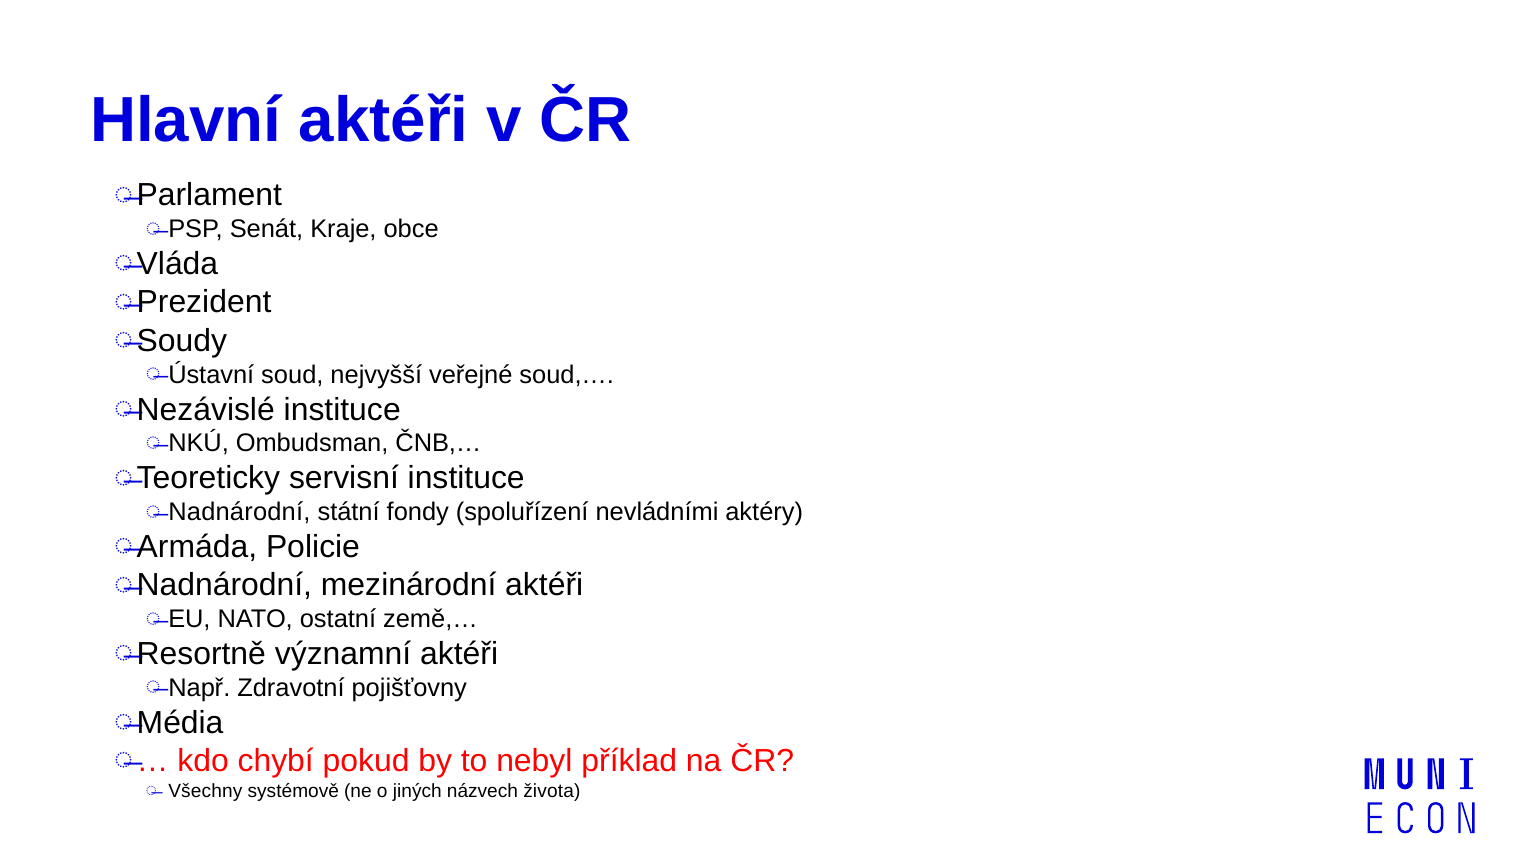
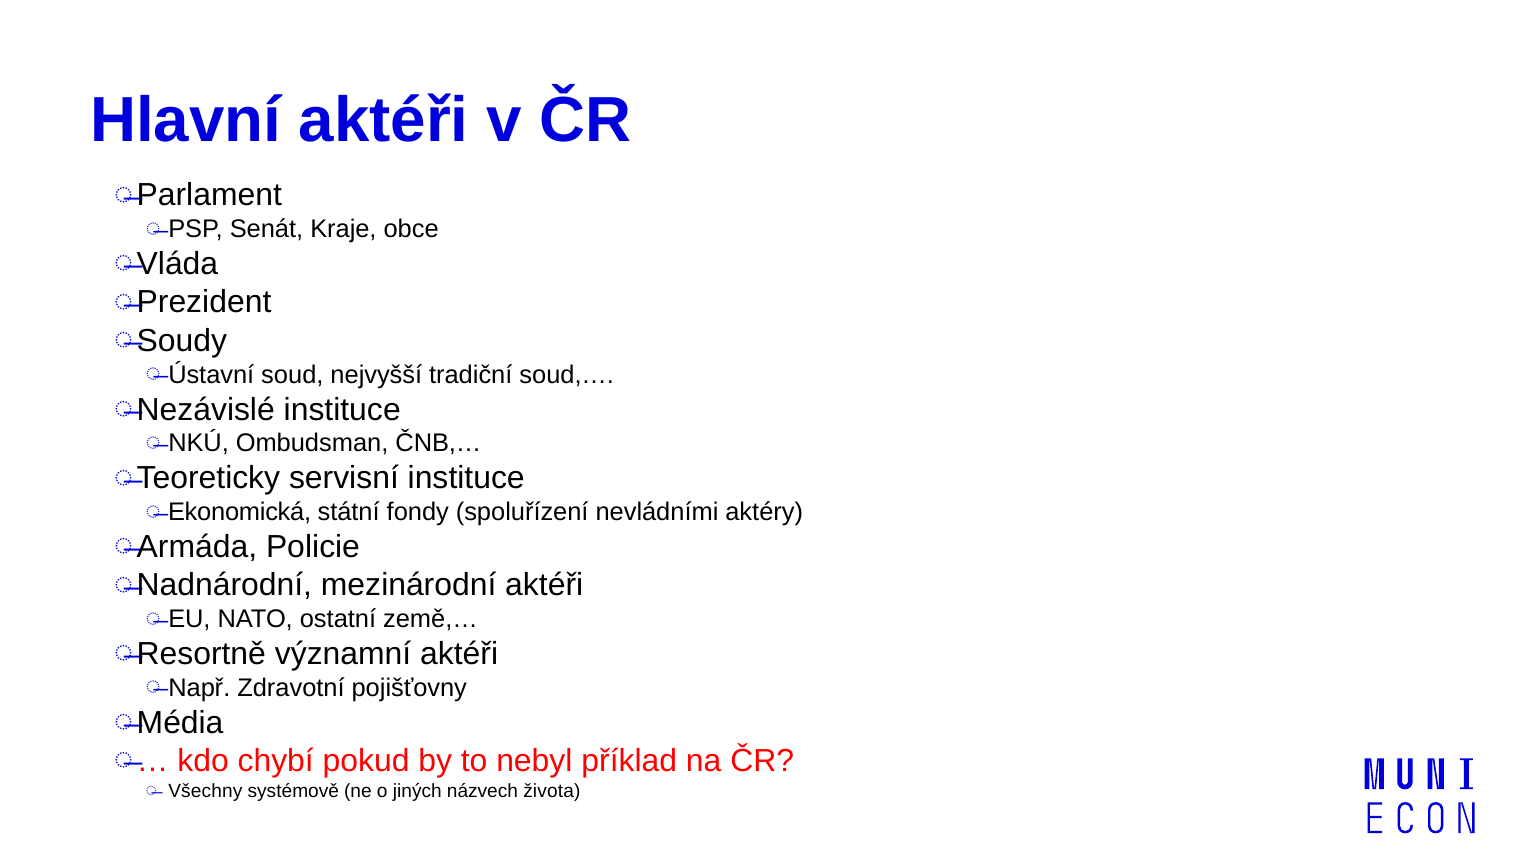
veřejné: veřejné -> tradiční (471, 375)
Nadnárodní: Nadnárodní -> Ekonomická (240, 512)
